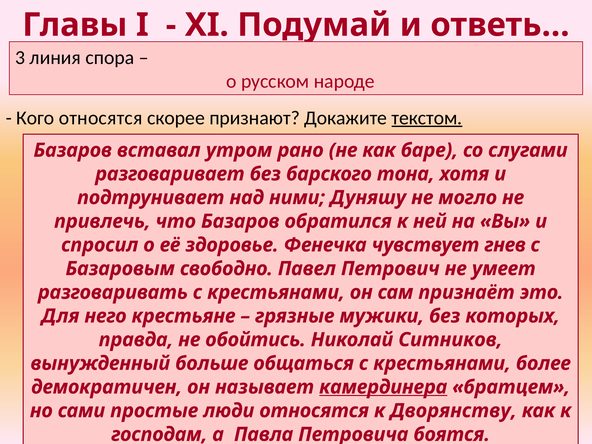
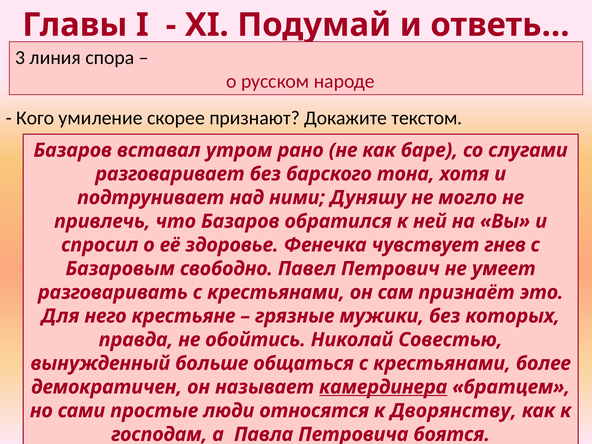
Кого относятся: относятся -> умиление (101, 118)
текстом underline: present -> none (427, 118)
Ситников: Ситников -> Совестью (450, 340)
